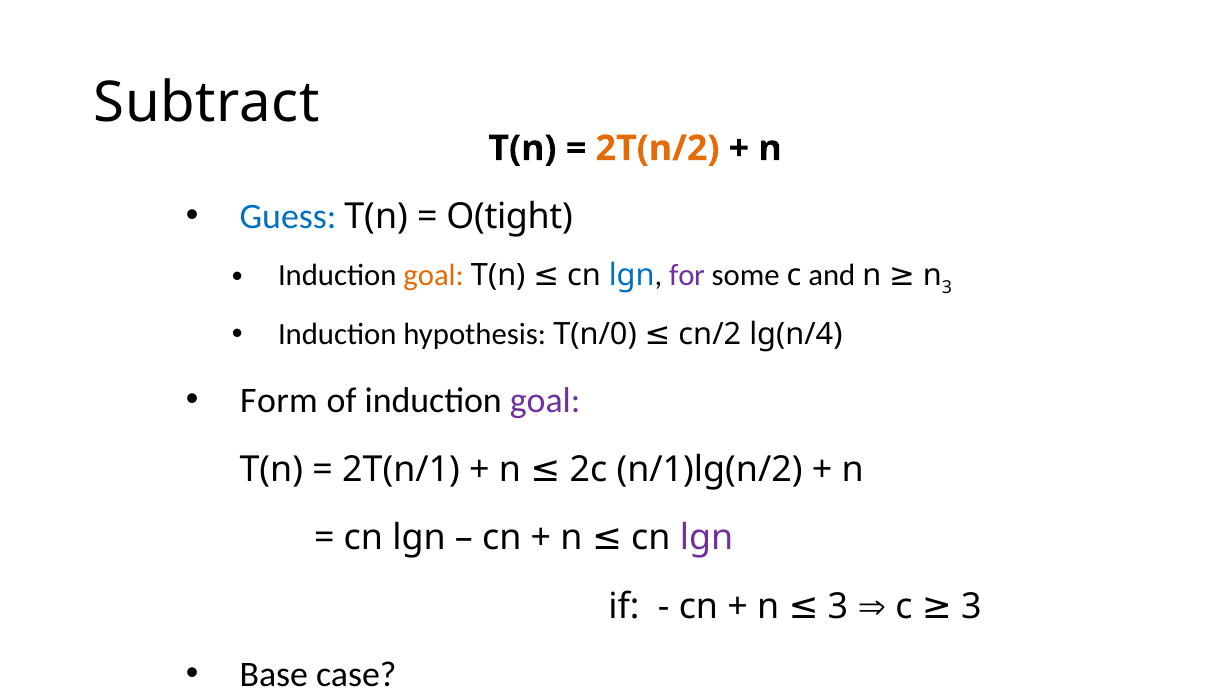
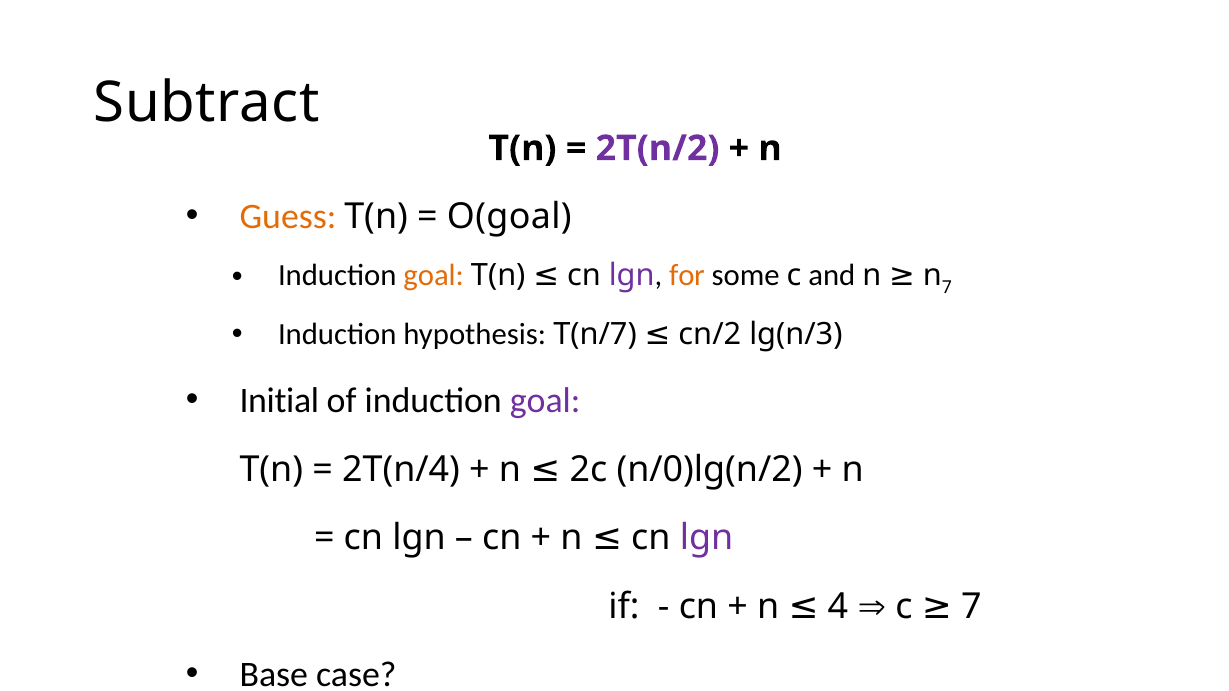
2T(n/2 colour: orange -> purple (658, 148)
Guess colour: blue -> orange (288, 217)
O(tight: O(tight -> O(goal (509, 217)
for colour: purple -> orange (687, 276)
3: 3 -> 7 (947, 287)
lgn colour: blue -> purple (632, 276)
T(n/0: T(n/0 -> T(n/7 (595, 335)
lg(n/4: lg(n/4 -> lg(n/3 (796, 335)
Form: Form -> Initial (279, 401)
2T(n/1: 2T(n/1 -> 2T(n/4 (401, 469)
n/1)lg(n/2: n/1)lg(n/2 -> n/0)lg(n/2 (710, 469)
c 3: 3 -> 7 (971, 607)
n 3: 3 -> 4 (838, 607)
